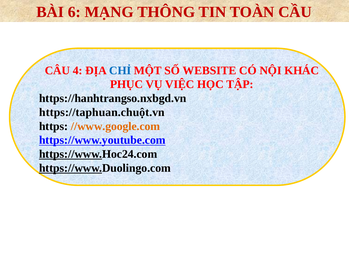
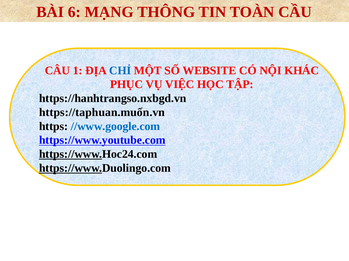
4: 4 -> 1 (78, 71)
https://taphuan.chuột.vn: https://taphuan.chuột.vn -> https://taphuan.muốn.vn (102, 113)
//www.google.com colour: orange -> blue (116, 127)
